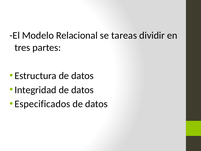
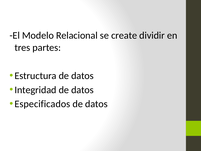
tareas: tareas -> create (124, 35)
